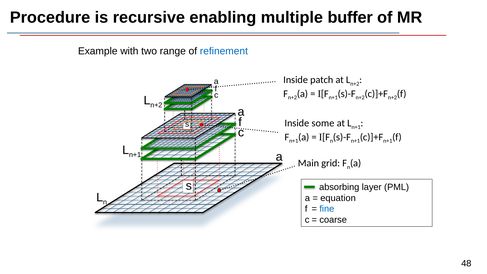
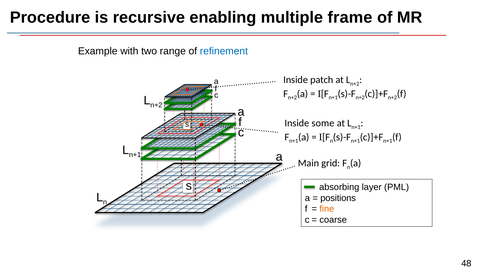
buffer: buffer -> frame (350, 18)
equation: equation -> positions (338, 198)
fine colour: blue -> orange (327, 209)
